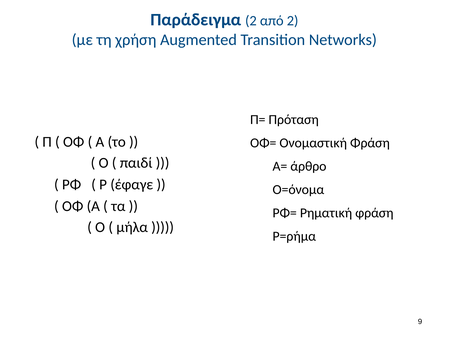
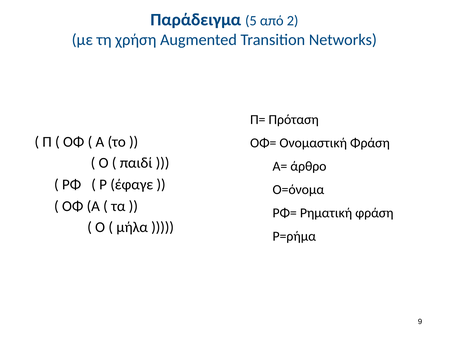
Παράδειγμα 2: 2 -> 5 (251, 21)
